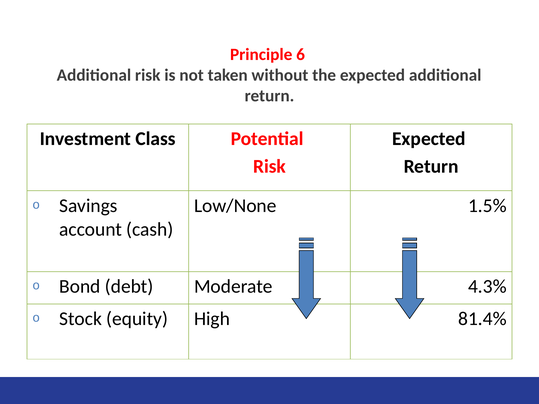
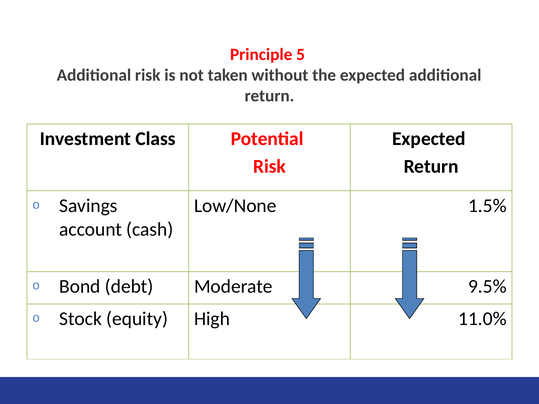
6: 6 -> 5 (301, 55)
4.3%: 4.3% -> 9.5% (487, 287)
81.4%: 81.4% -> 11.0% (482, 319)
